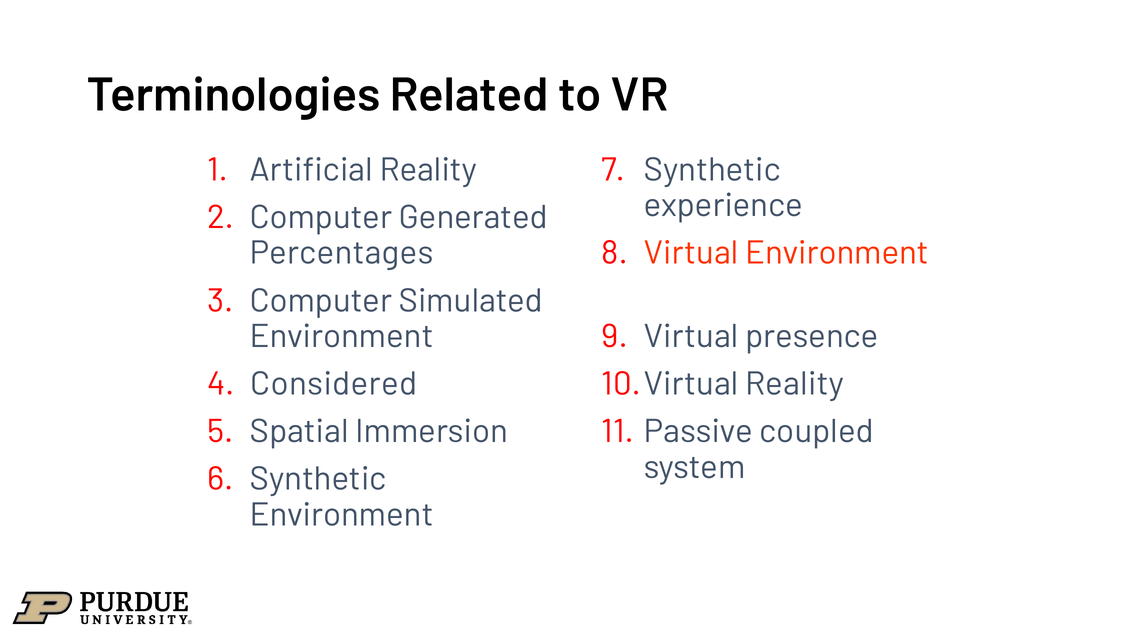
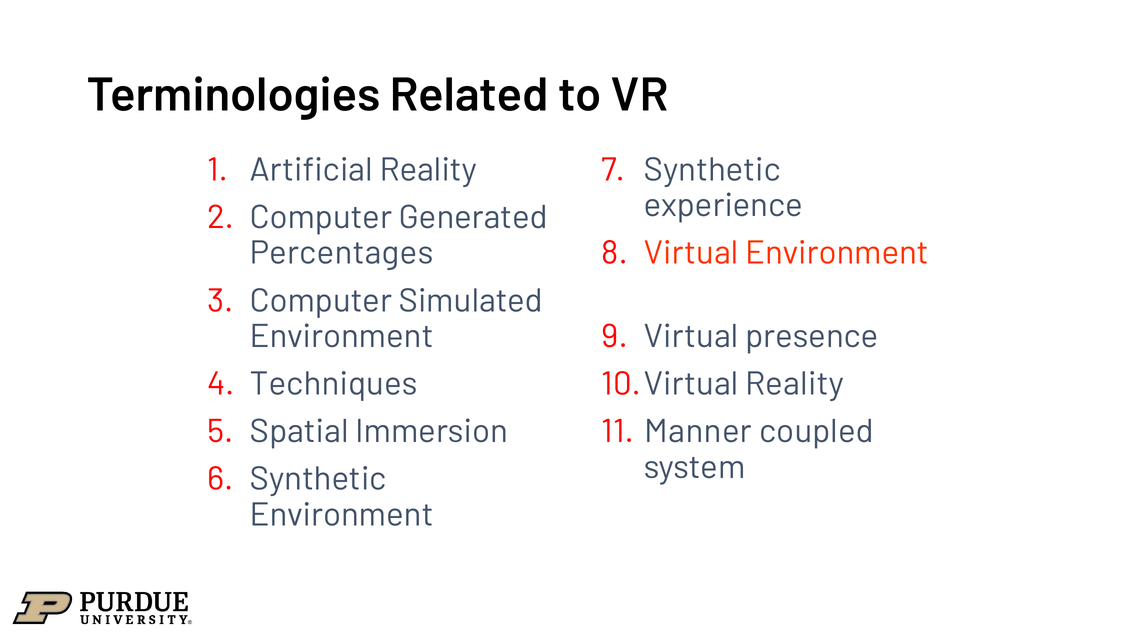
Considered: Considered -> Techniques (334, 384)
Passive: Passive -> Manner (698, 432)
